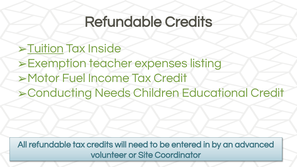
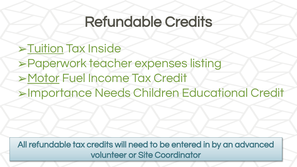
Exemption: Exemption -> Paperwork (57, 63)
Motor underline: none -> present (43, 78)
Conducting: Conducting -> Importance (60, 93)
